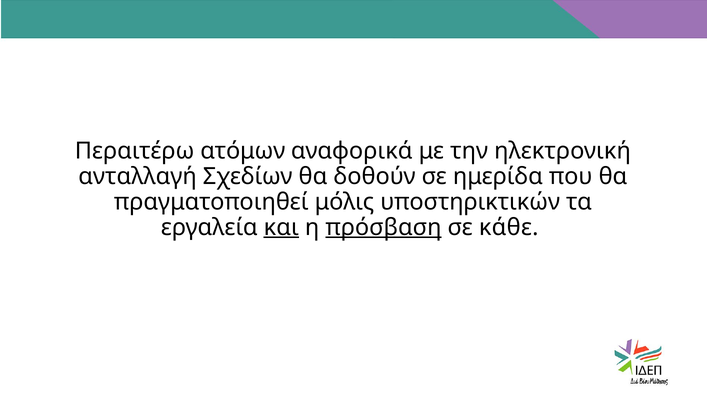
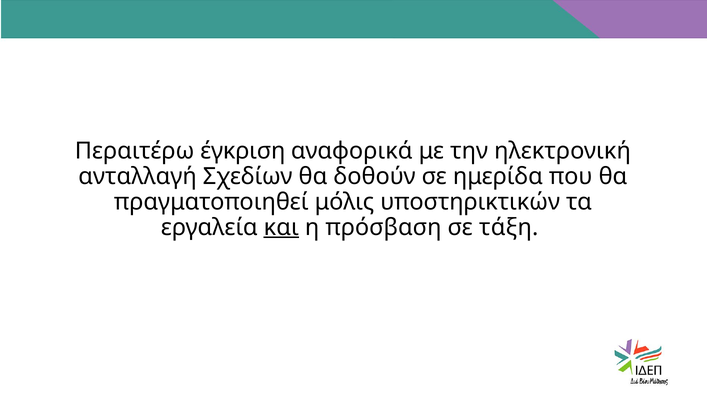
ατόμων: ατόμων -> έγκριση (243, 151)
πρόσβαση underline: present -> none (383, 227)
κάθε: κάθε -> τάξη (509, 227)
